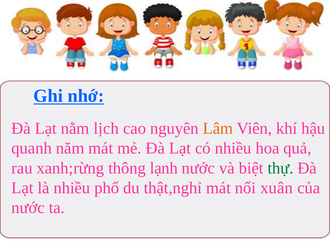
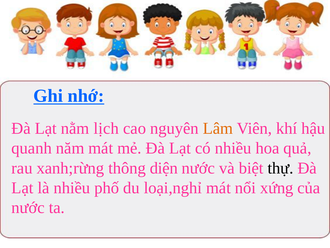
lạnh: lạnh -> diện (164, 168)
thự colour: green -> black (281, 168)
thật,nghỉ: thật,nghỉ -> loại,nghỉ (173, 188)
xuân: xuân -> xứng (277, 188)
